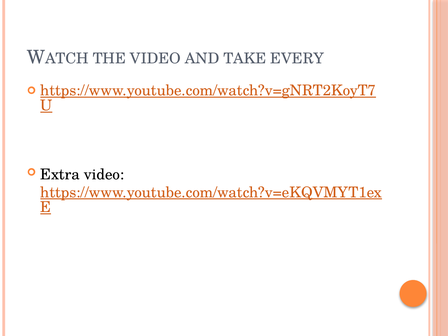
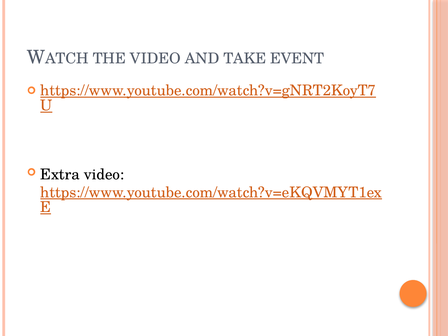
EVERY: EVERY -> EVENT (297, 59)
